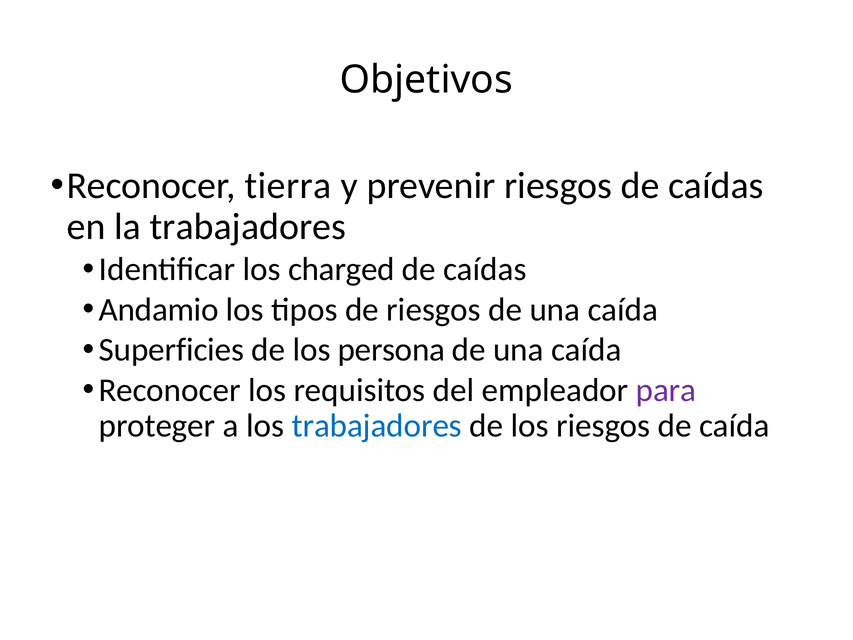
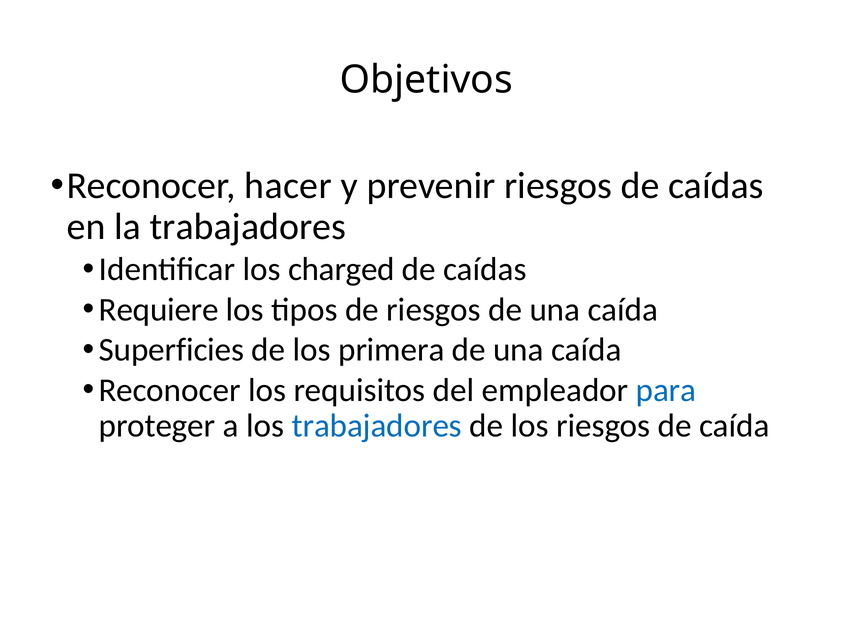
tierra: tierra -> hacer (288, 186)
Andamio: Andamio -> Requiere (159, 310)
persona: persona -> primera (391, 350)
para colour: purple -> blue (666, 390)
